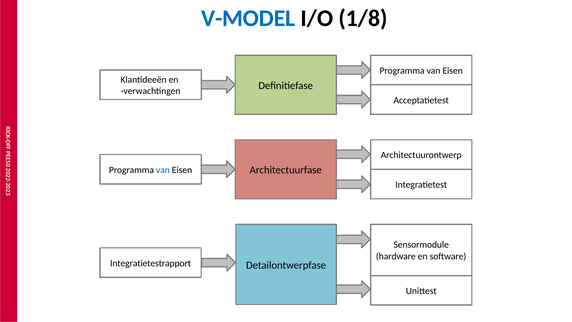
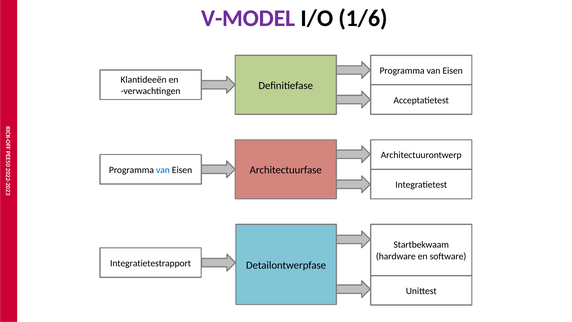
V-MODEL colour: blue -> purple (248, 18)
1/8: 1/8 -> 1/6 (363, 18)
Sensormodule: Sensormodule -> Startbekwaam (421, 245)
